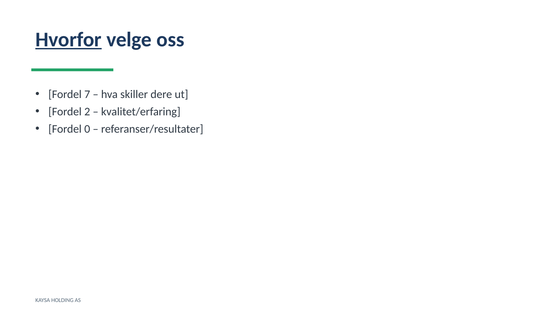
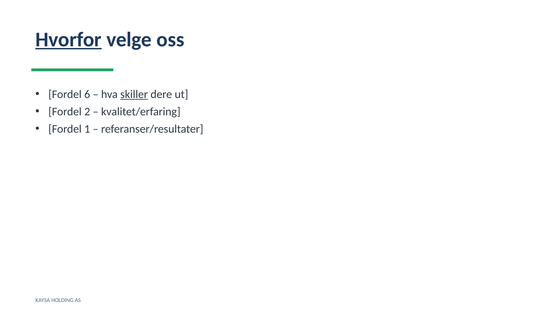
7: 7 -> 6 (87, 94)
skiller underline: none -> present (134, 94)
0: 0 -> 1 (87, 129)
